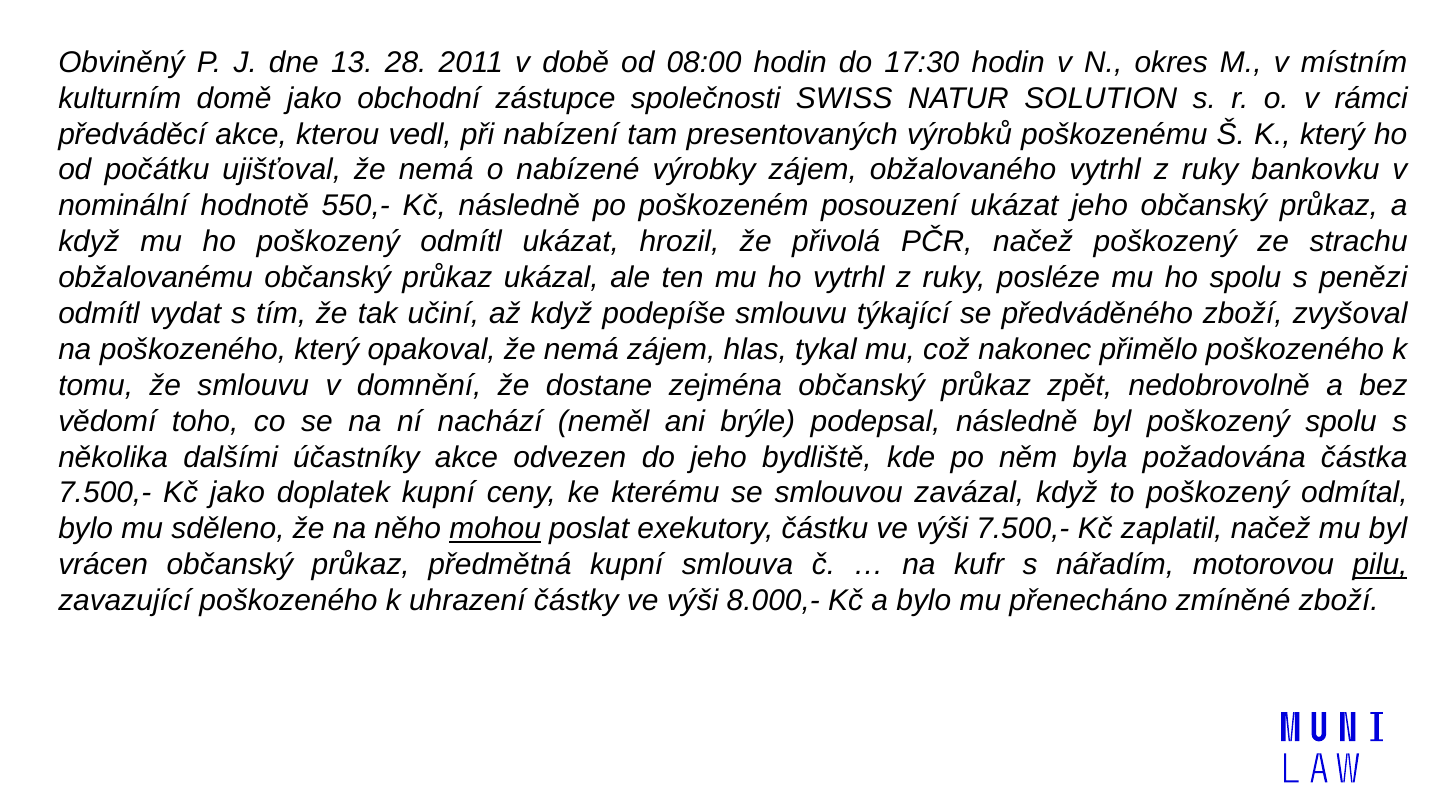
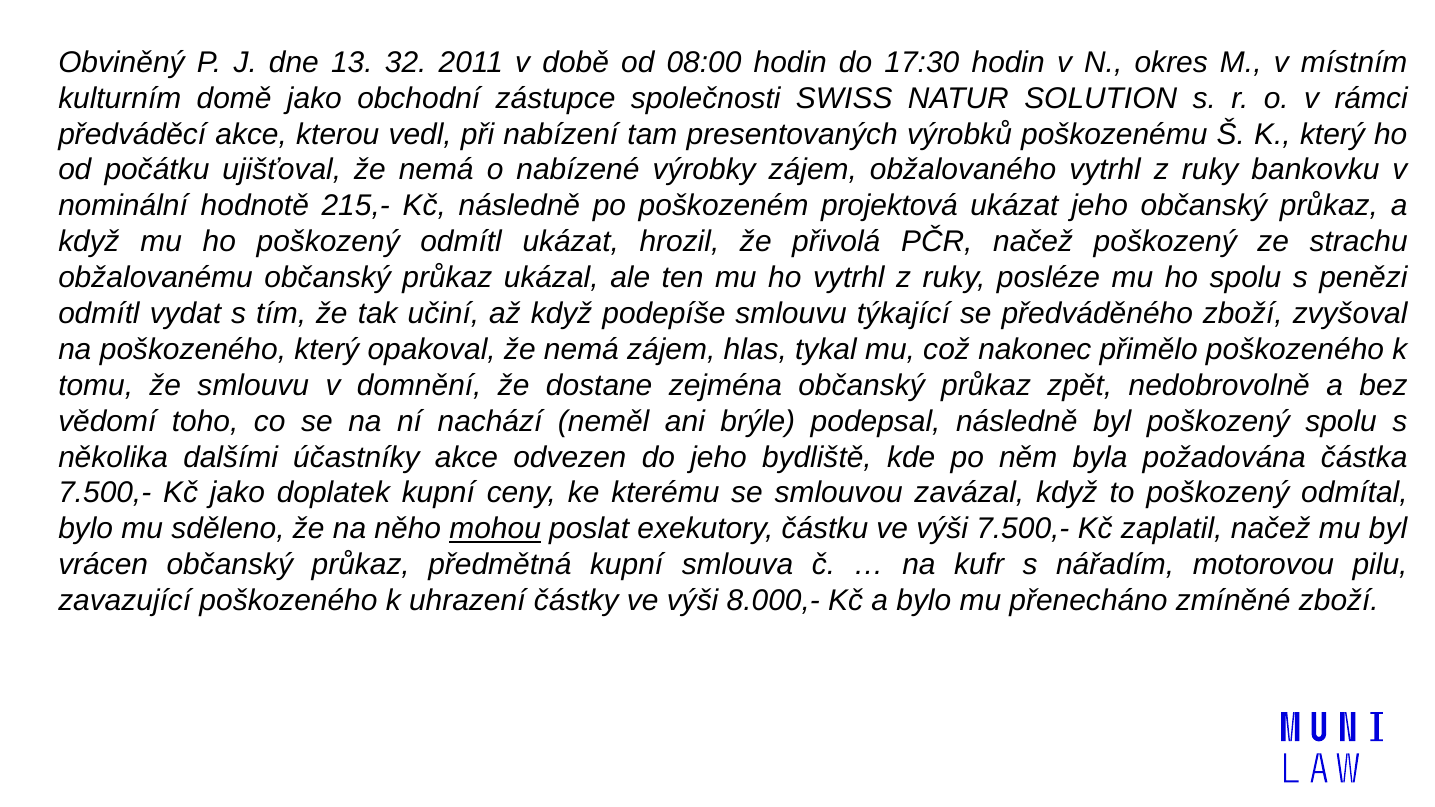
28: 28 -> 32 (406, 62)
550,-: 550,- -> 215,- (356, 206)
posouzení: posouzení -> projektová (889, 206)
pilu underline: present -> none (1380, 565)
